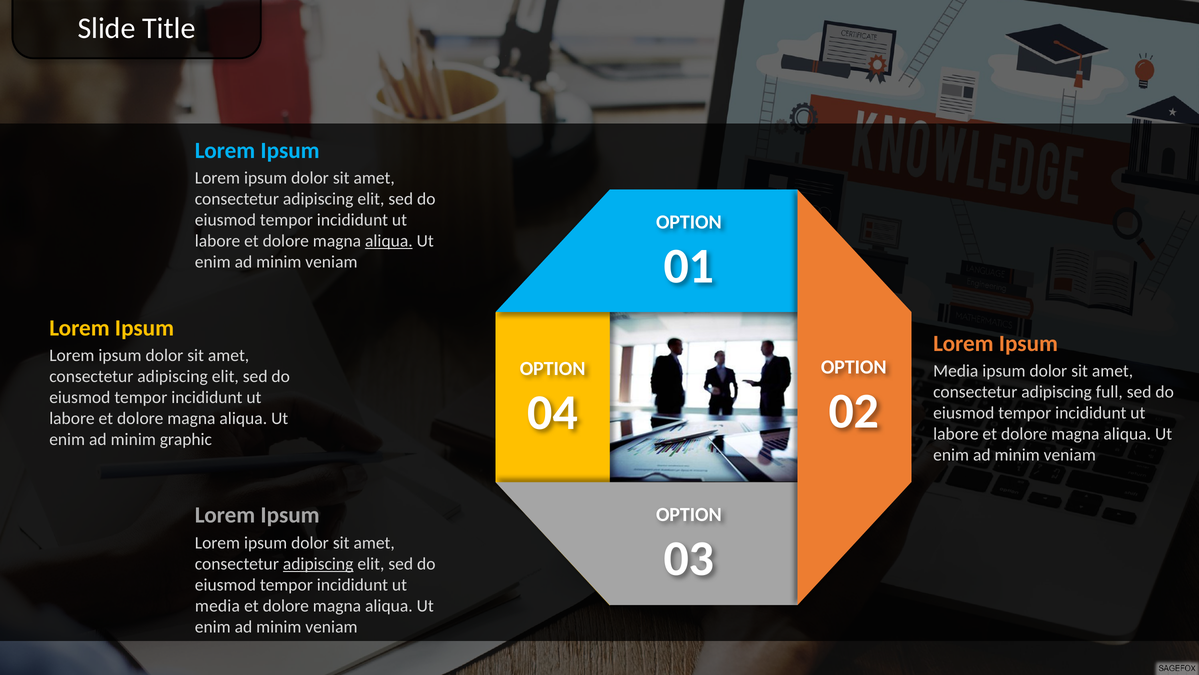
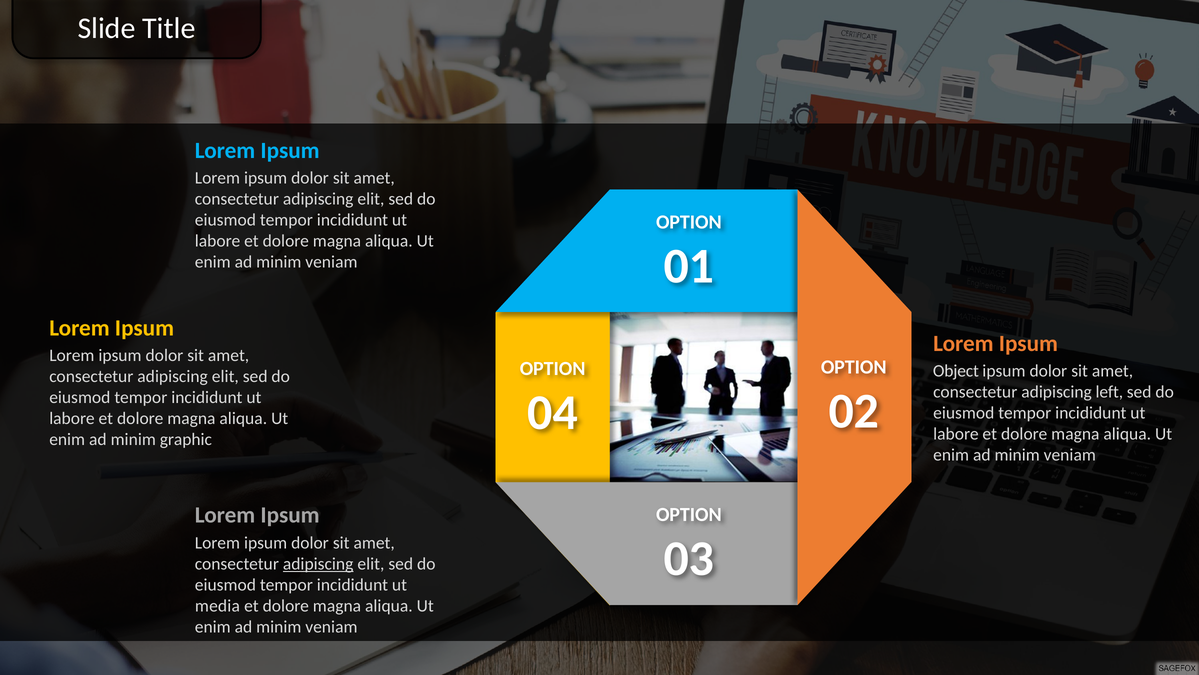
aliqua underline: present -> none (389, 241)
Media: Media -> Object (956, 371)
full: full -> left (1109, 392)
